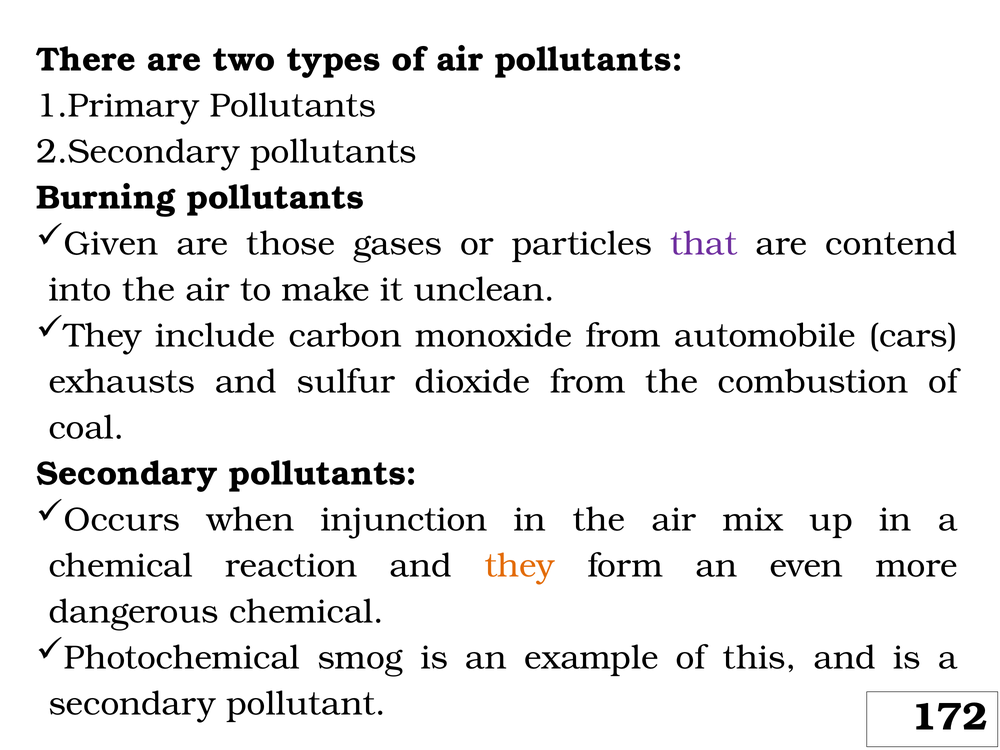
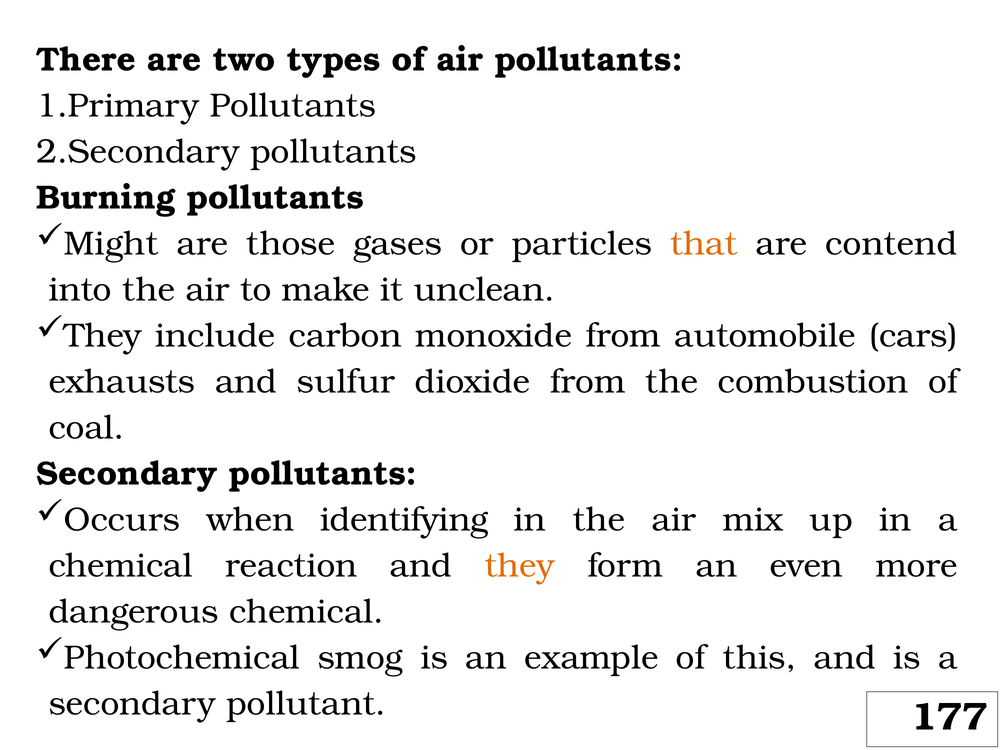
Given: Given -> Might (111, 244)
that colour: purple -> orange (704, 244)
injunction: injunction -> identifying (404, 520)
172: 172 -> 177 (950, 717)
